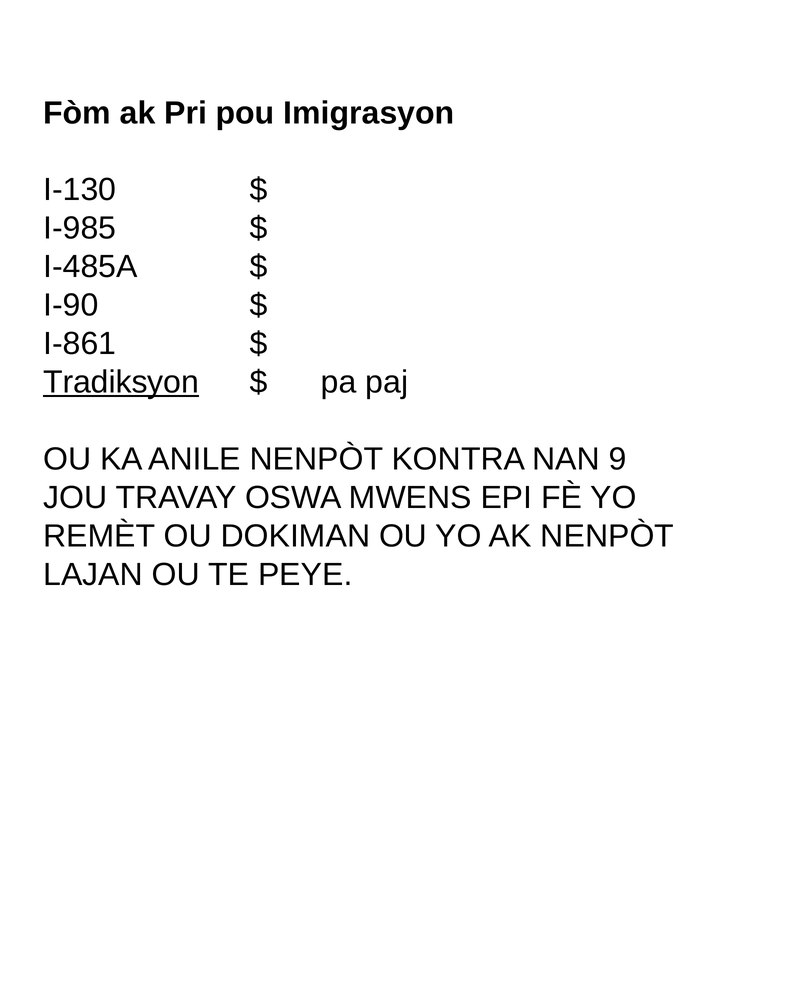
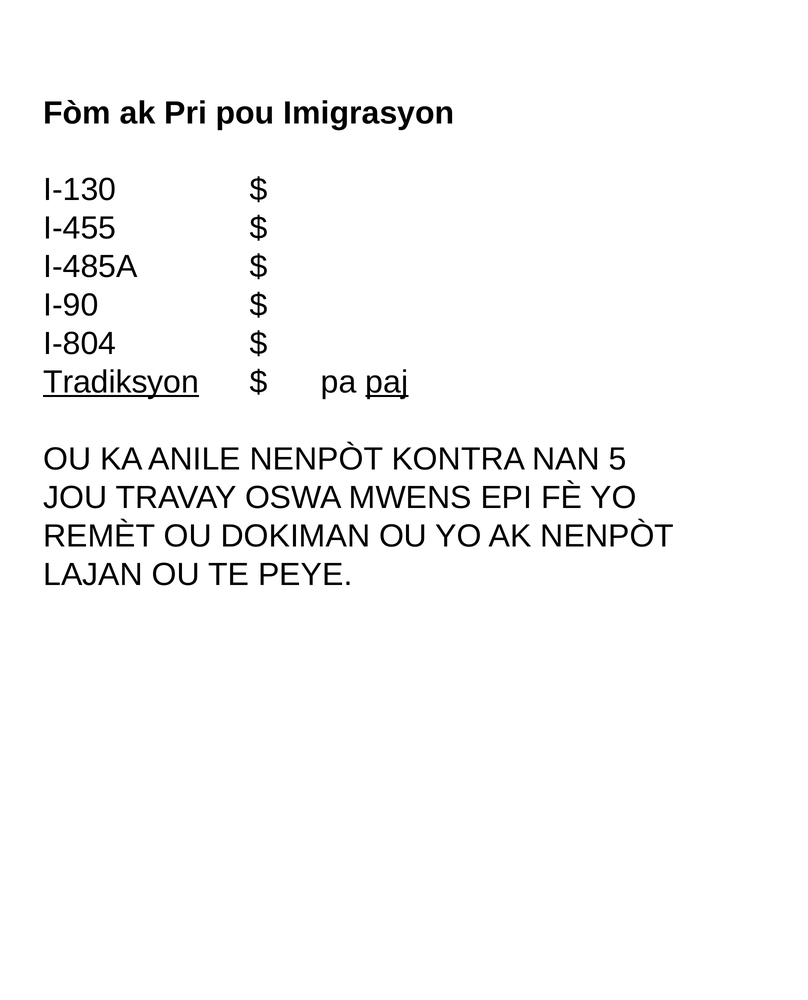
I-985: I-985 -> I-455 (80, 228)
I-861: I-861 -> I-804 (80, 344)
paj underline: none -> present (387, 382)
9: 9 -> 5 (618, 459)
